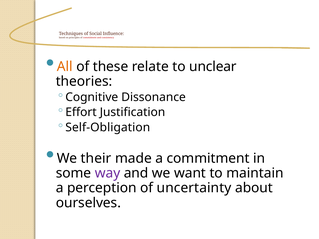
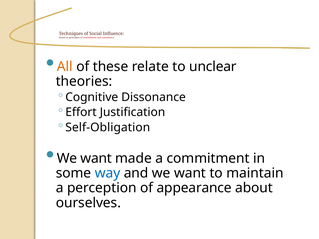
their: their -> want (96, 158)
way colour: purple -> blue (108, 173)
uncertainty: uncertainty -> appearance (194, 188)
